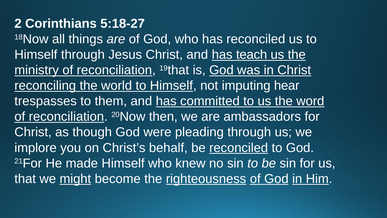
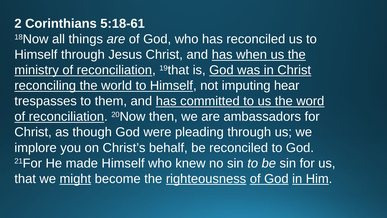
5:18-27: 5:18-27 -> 5:18-61 (123, 24)
teach: teach -> when (252, 55)
reconciled underline: present -> none (239, 148)
